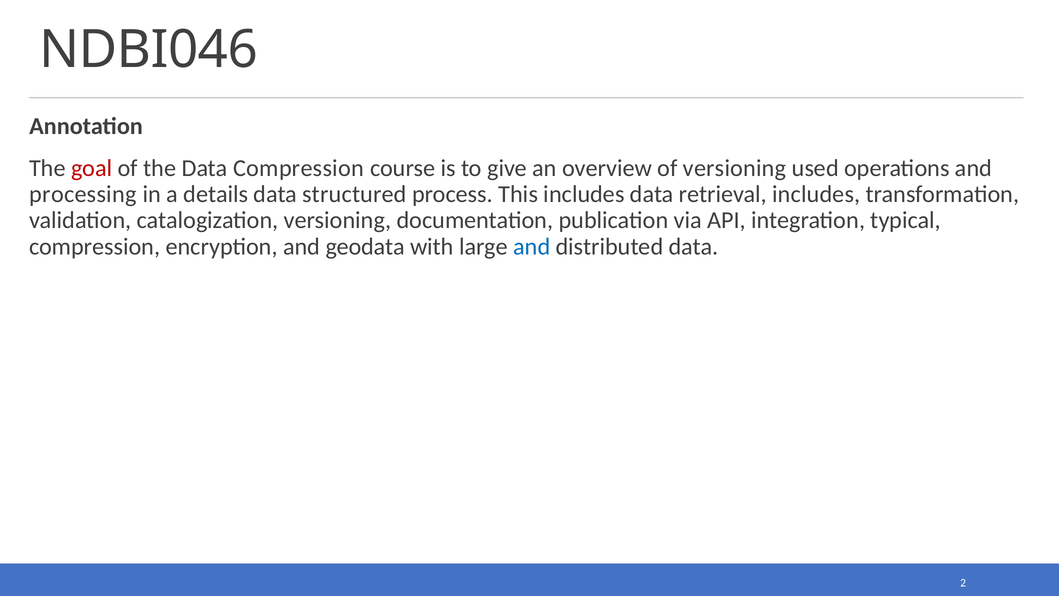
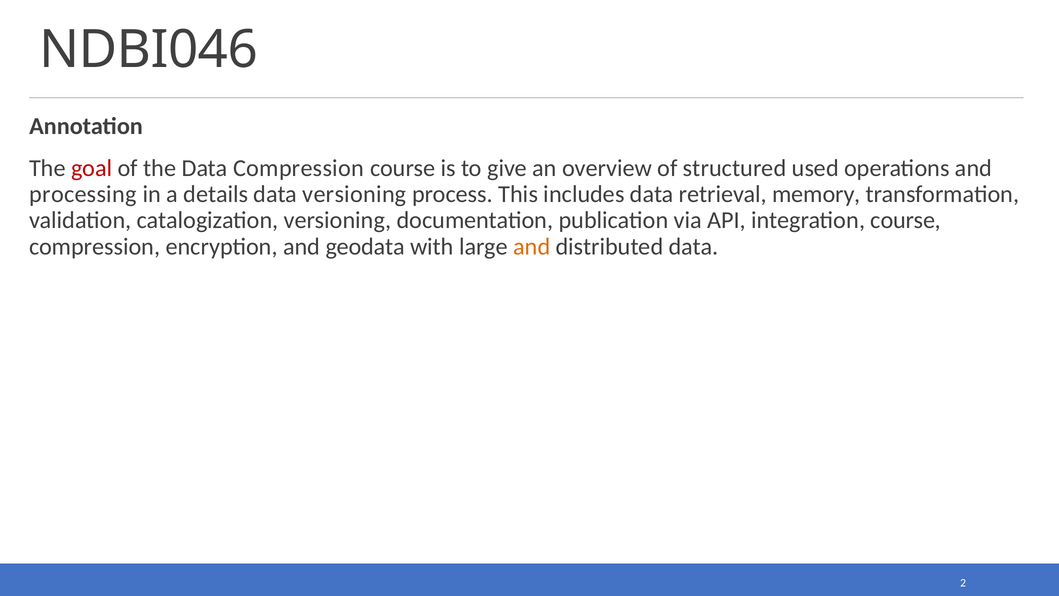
of versioning: versioning -> structured (735, 168)
data structured: structured -> versioning (354, 194)
retrieval includes: includes -> memory (816, 194)
integration typical: typical -> course (906, 220)
and colour: blue -> orange (532, 247)
